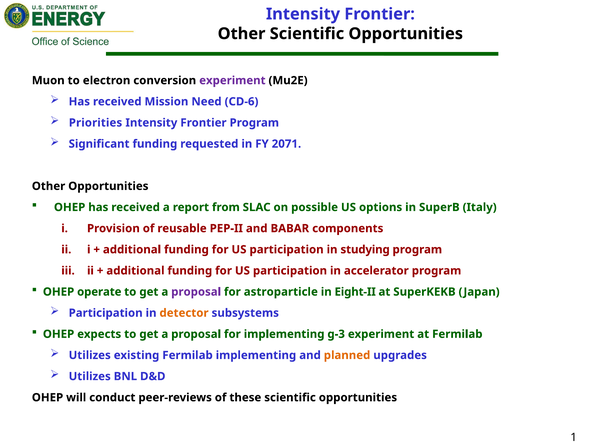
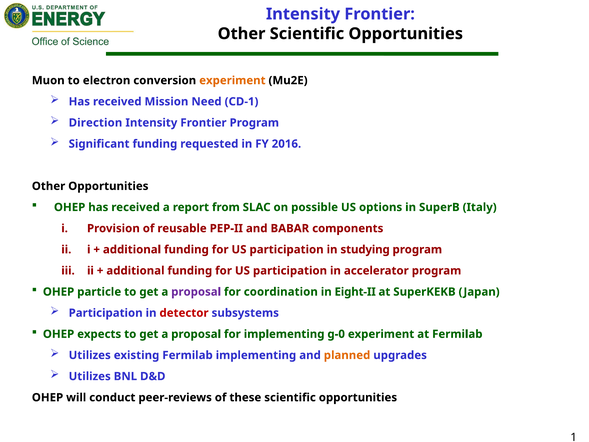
experiment colour: purple -> orange (232, 80)
CD-6: CD-6 -> CD-1 (242, 102)
Priorities: Priorities -> Direction (95, 123)
2071: 2071 -> 2016 (286, 144)
operate: operate -> particle (99, 292)
astroparticle: astroparticle -> coordination (281, 292)
detector colour: orange -> red (184, 313)
g-3: g-3 -> g-0 (336, 334)
